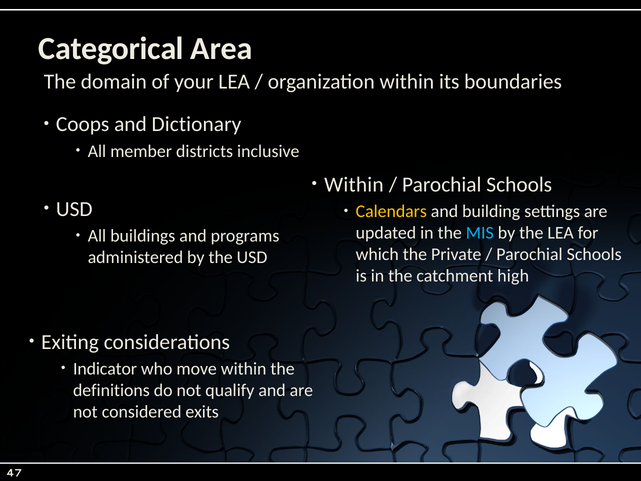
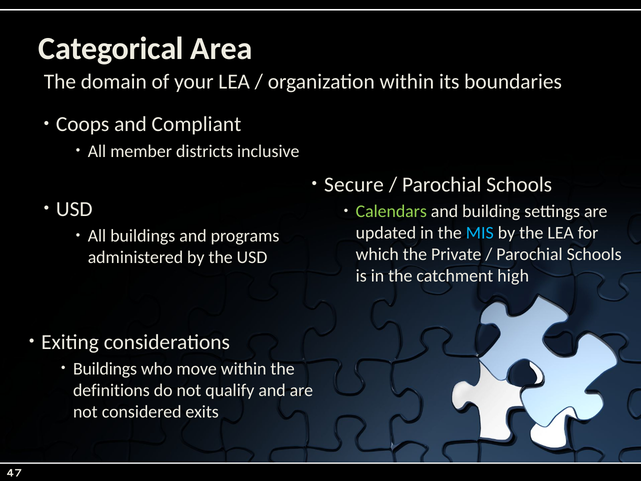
Dictionary: Dictionary -> Compliant (197, 124)
Within: Within -> Secure (354, 185)
Calendars colour: yellow -> light green (391, 211)
Indicator: Indicator -> Buildings (105, 369)
